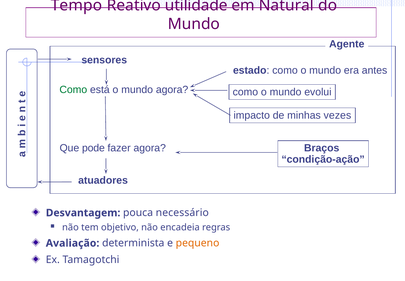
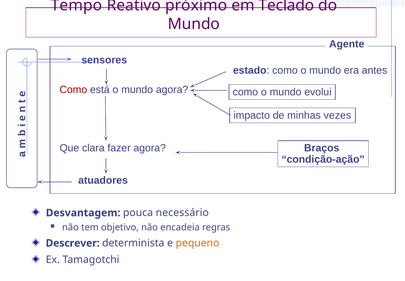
utilidade: utilidade -> próximo (196, 5)
Natural: Natural -> Teclado (286, 5)
Como colour: green -> red (73, 90)
pode: pode -> clara (93, 148)
Avaliação: Avaliação -> Descrever (73, 243)
